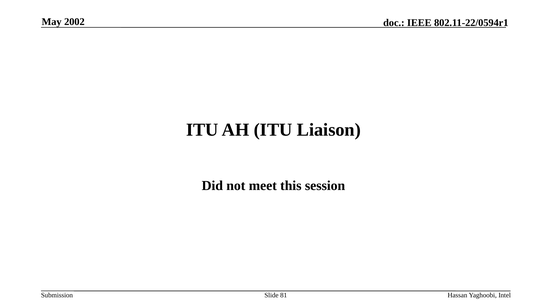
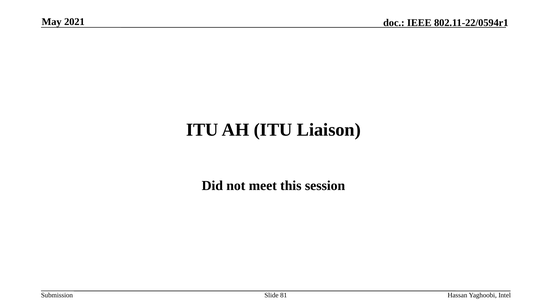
2002: 2002 -> 2021 (74, 22)
